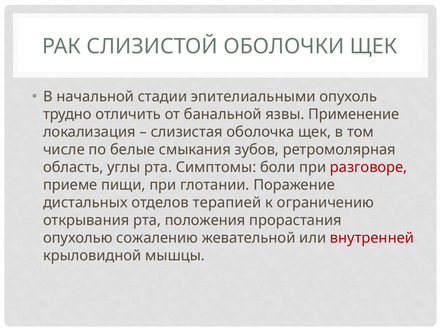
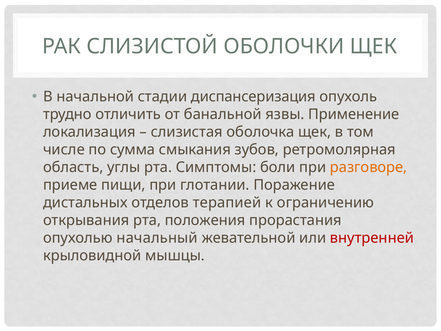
эпителиальными: эпителиальными -> диспансеризация (253, 97)
белые: белые -> сумма (133, 149)
разговоре colour: red -> orange (369, 167)
сожалению: сожалению -> начальный (157, 238)
